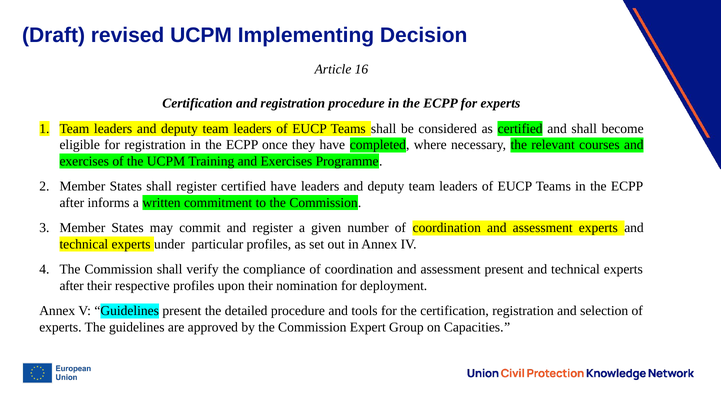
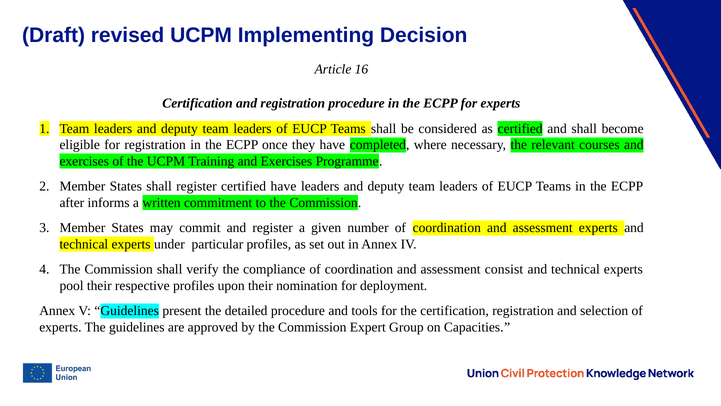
assessment present: present -> consist (504, 269)
after: after -> pool (72, 285)
